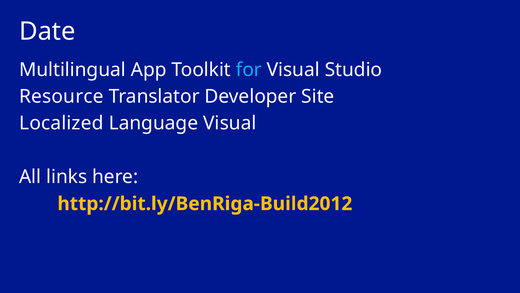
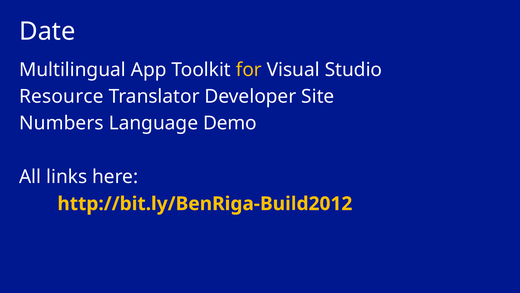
for colour: light blue -> yellow (249, 70)
Localized: Localized -> Numbers (61, 123)
Language Visual: Visual -> Demo (230, 123)
